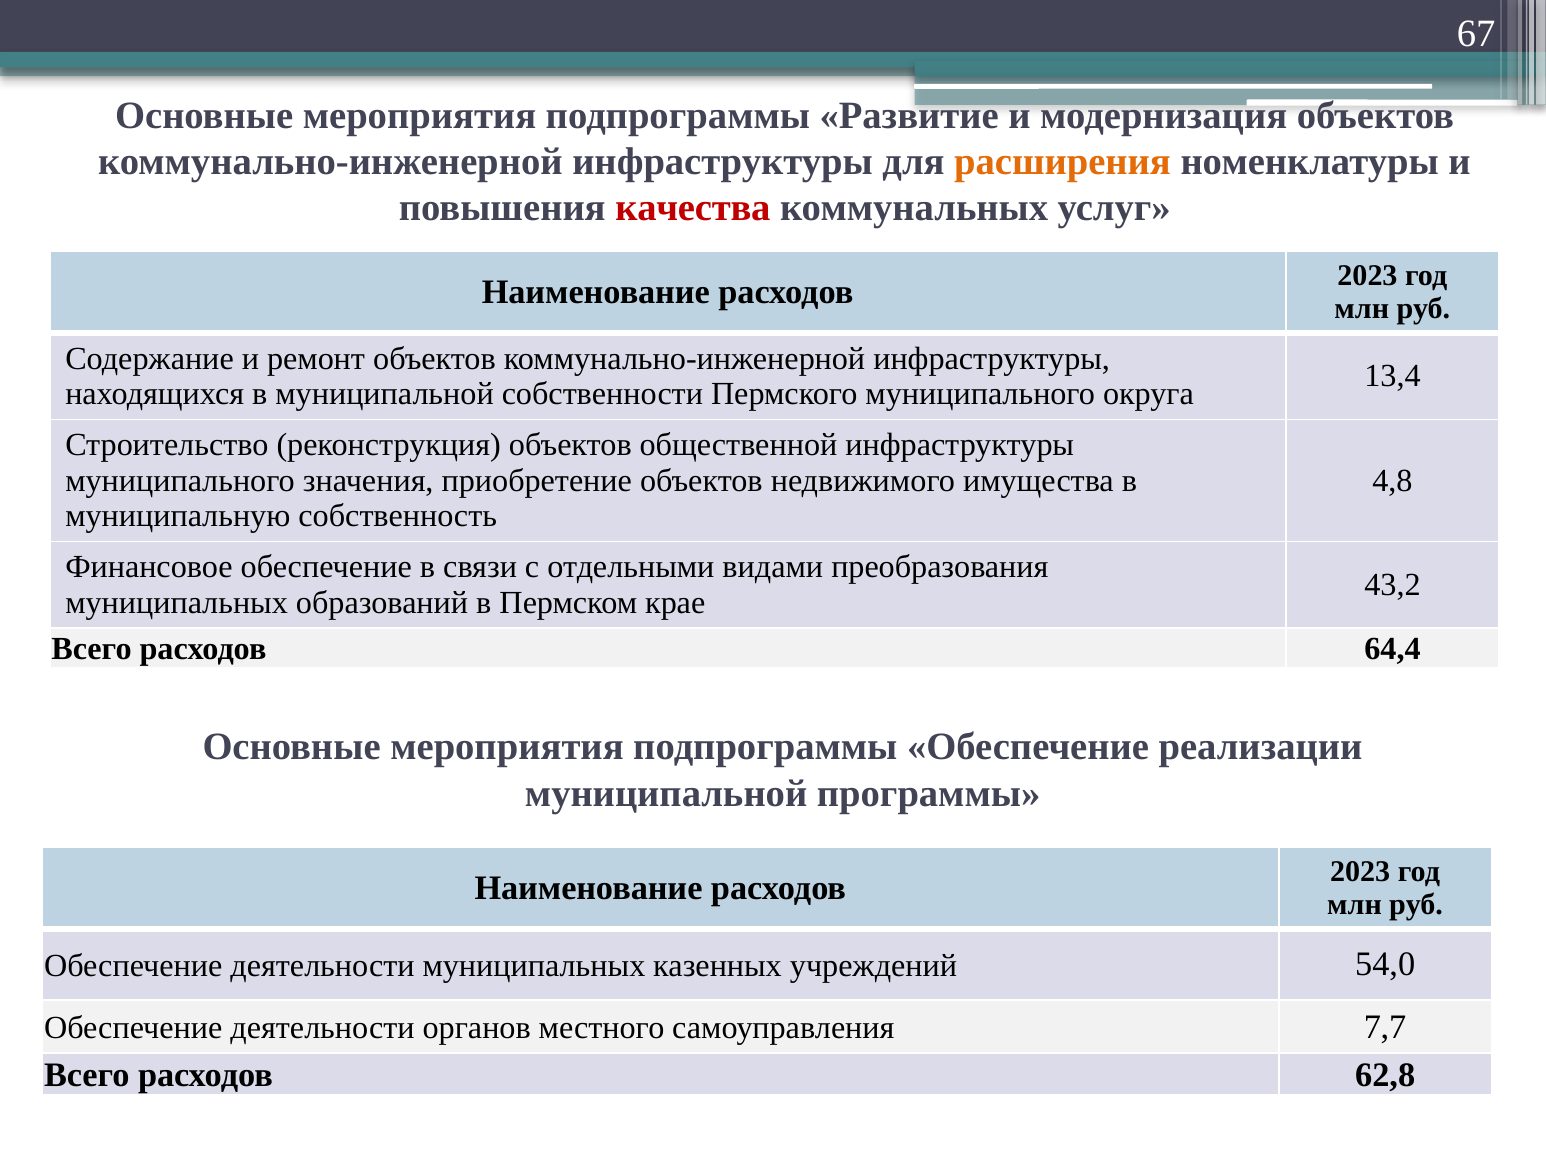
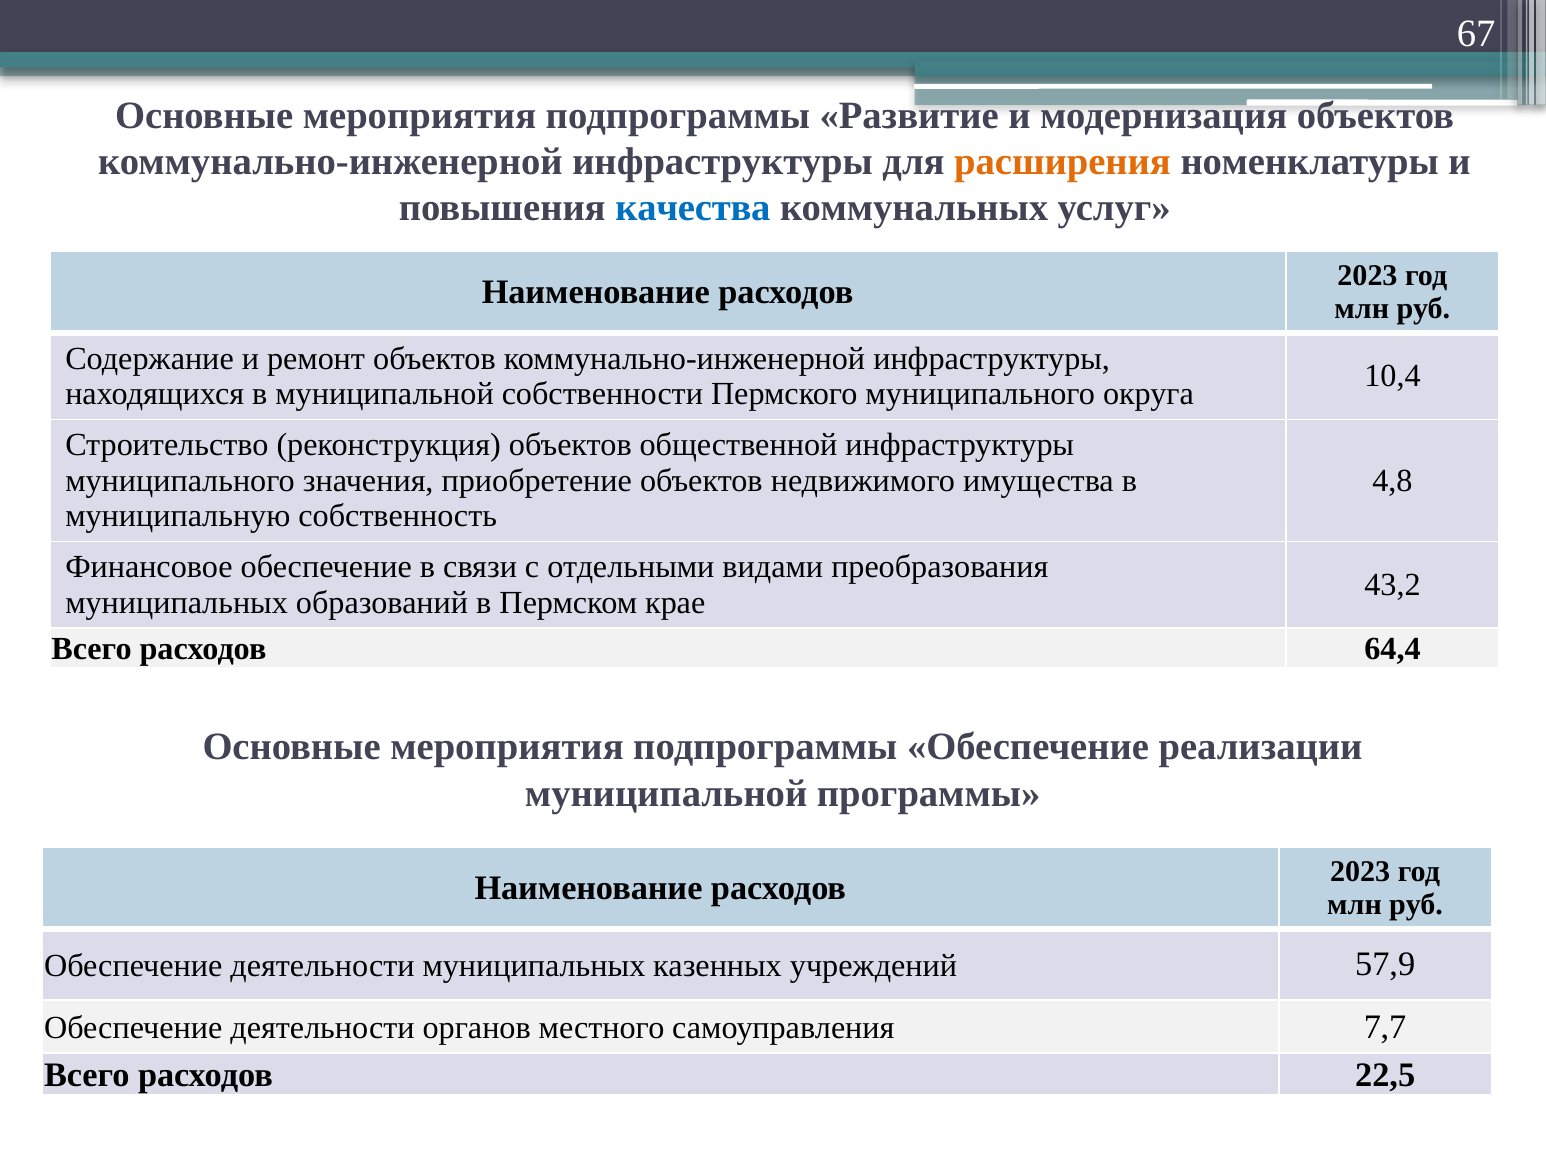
качества colour: red -> blue (693, 208)
13,4: 13,4 -> 10,4 (1393, 376)
54,0: 54,0 -> 57,9 (1385, 965)
62,8: 62,8 -> 22,5 (1385, 1076)
